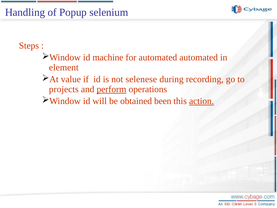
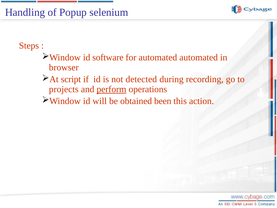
machine: machine -> software (108, 57)
element: element -> browser (64, 67)
value: value -> script (71, 79)
selenese: selenese -> detected (141, 79)
action underline: present -> none (202, 101)
